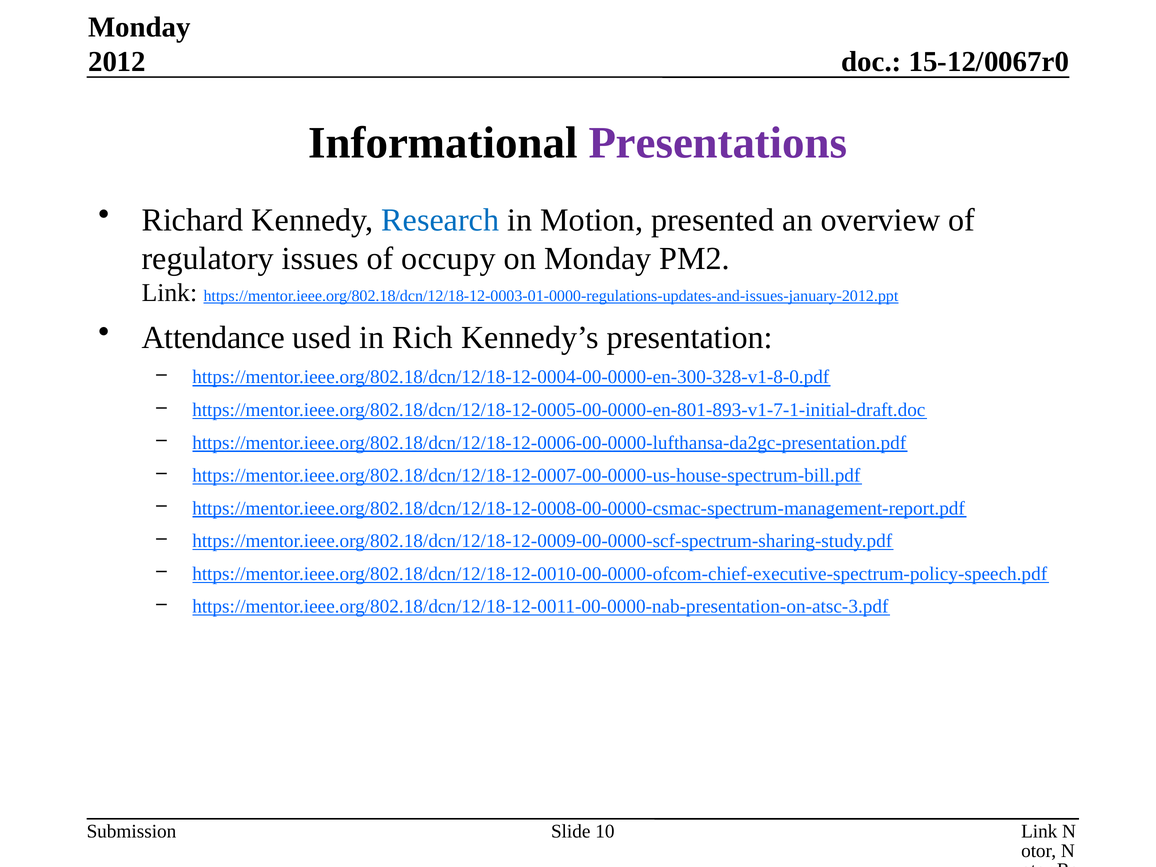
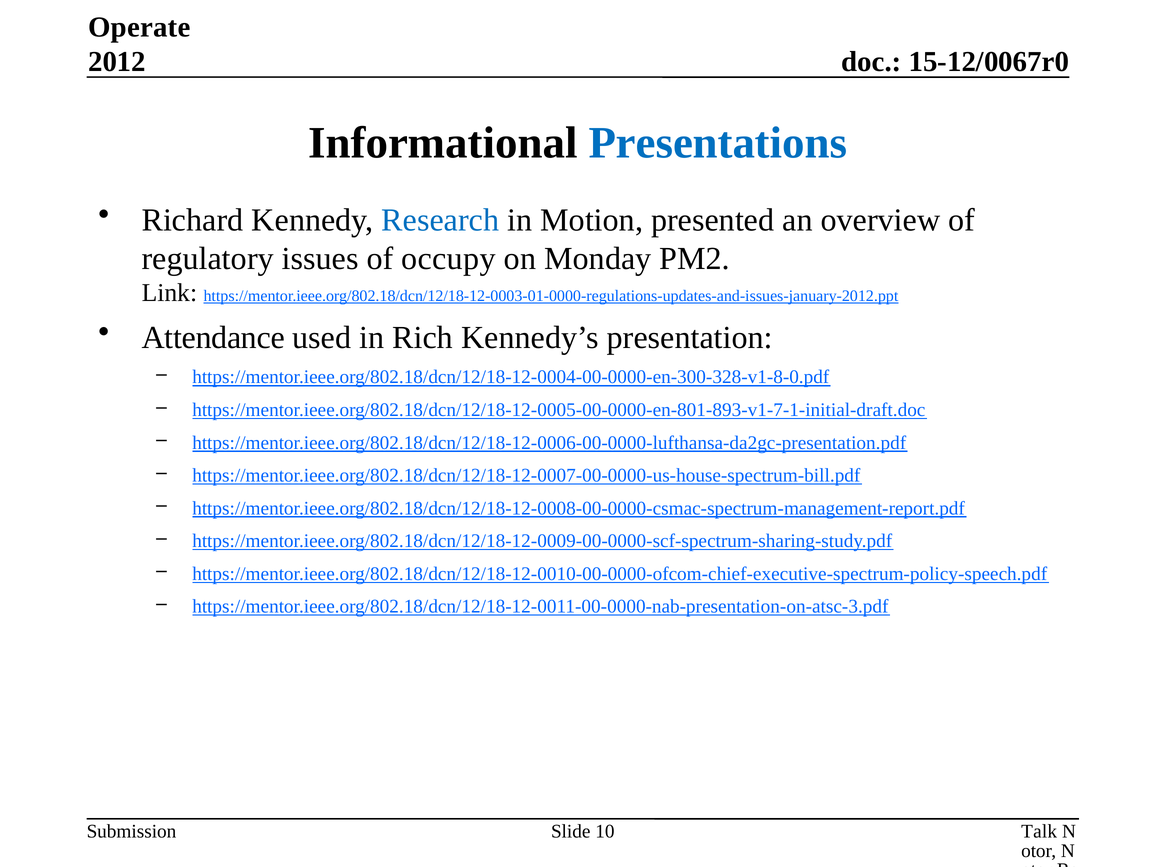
Monday: Monday -> Operate (139, 27)
Presentations colour: purple -> blue (718, 143)
Link: Link -> Talk (1039, 832)
